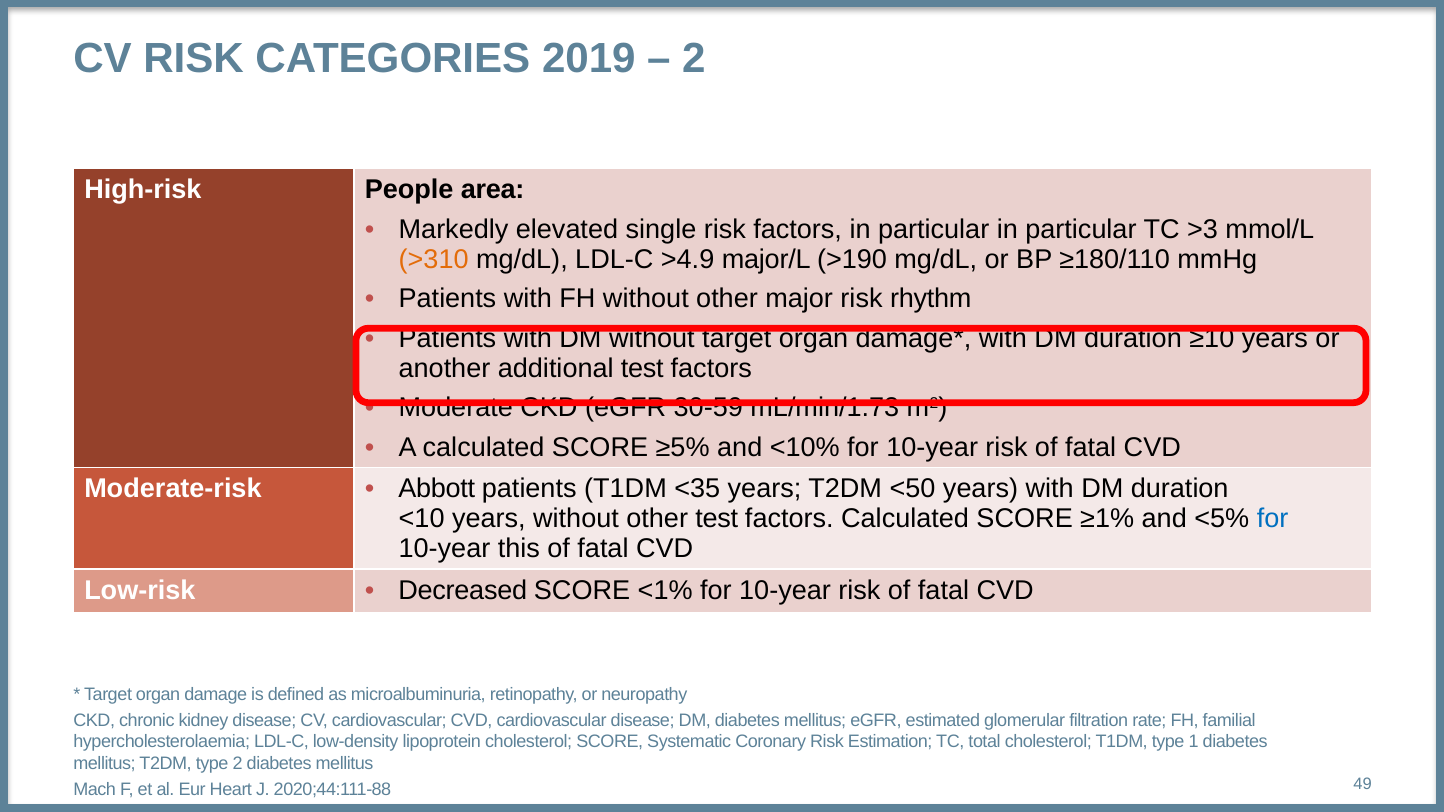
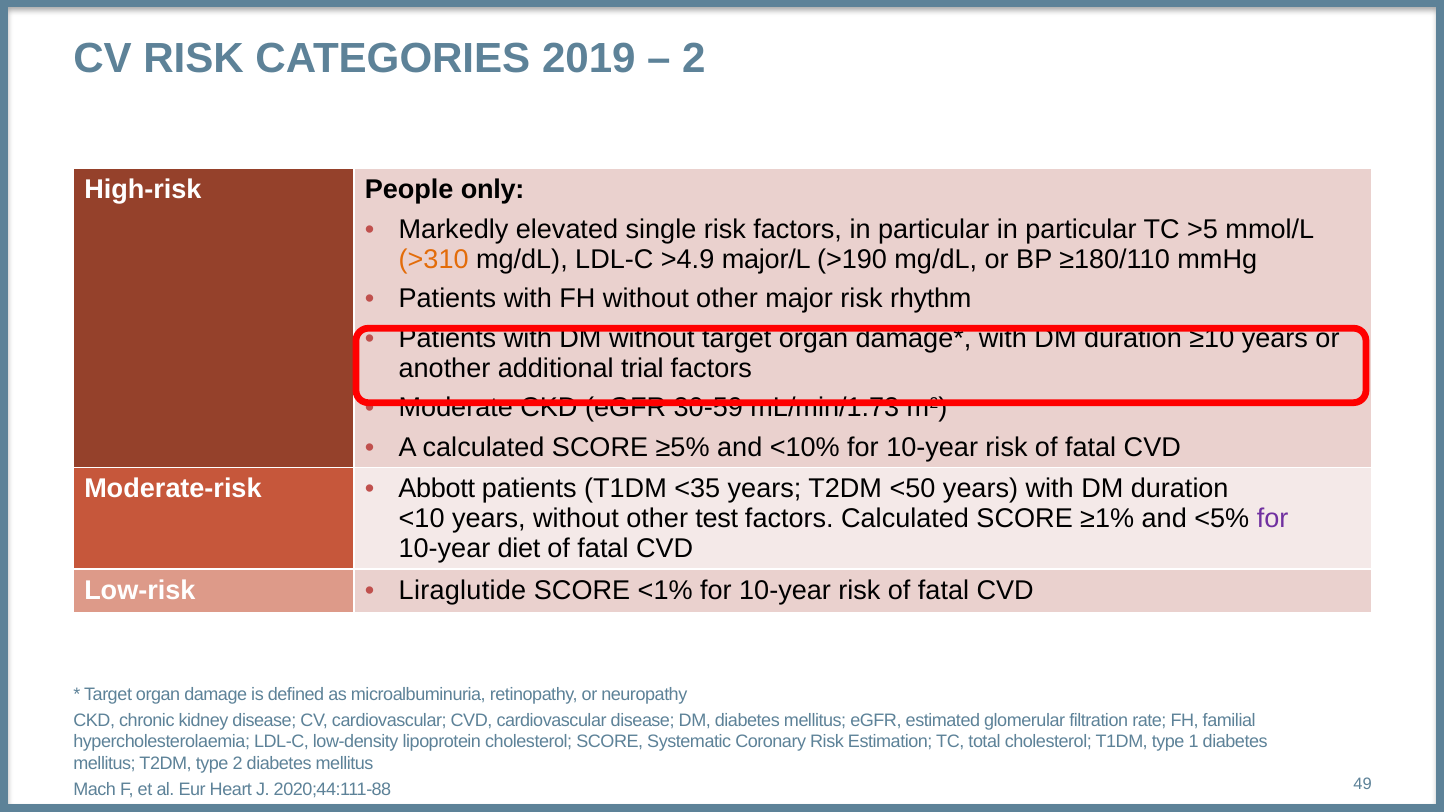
area: area -> only (493, 190)
>3: >3 -> >5 (1203, 229)
additional test: test -> trial (642, 369)
for colour: blue -> purple (1273, 519)
this: this -> diet (519, 549)
Decreased: Decreased -> Liraglutide (462, 590)
